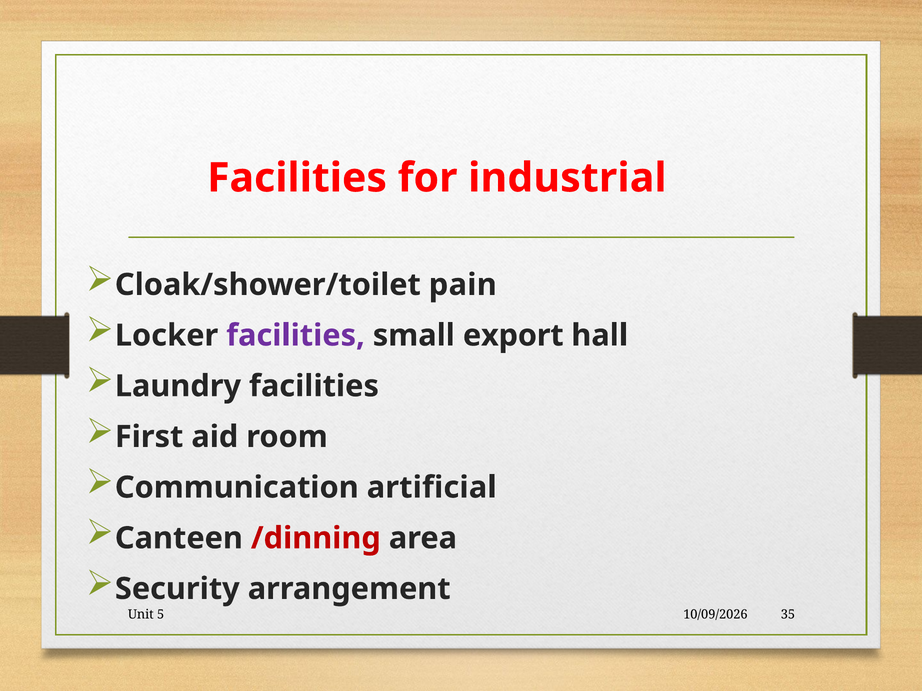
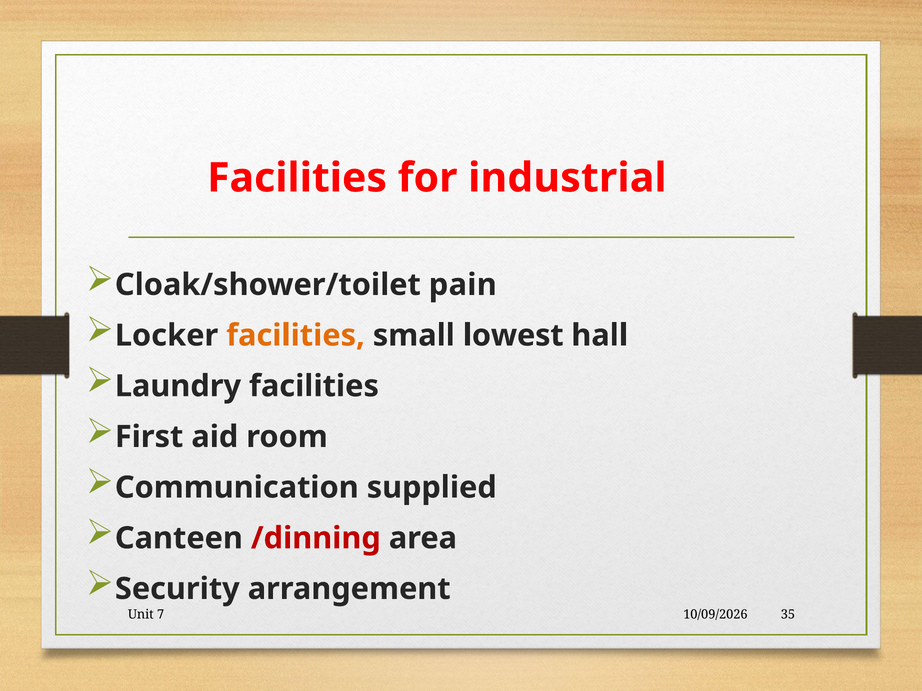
facilities colour: purple -> orange (295, 336)
export: export -> lowest (513, 336)
artificial: artificial -> supplied (432, 488)
5: 5 -> 7 (161, 615)
